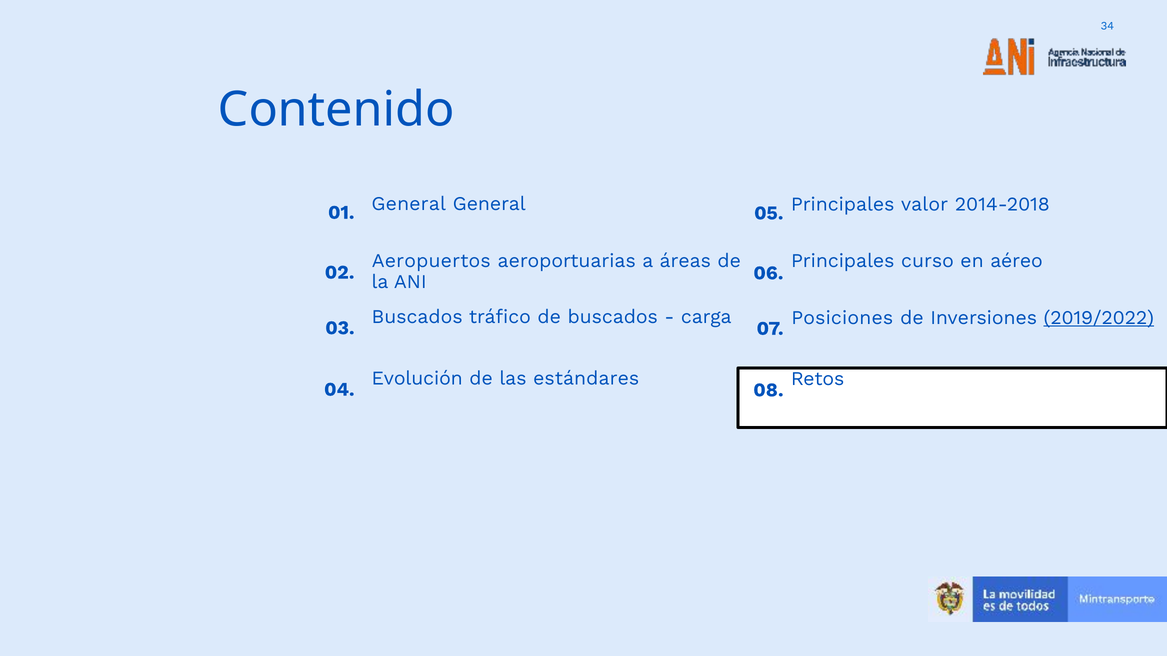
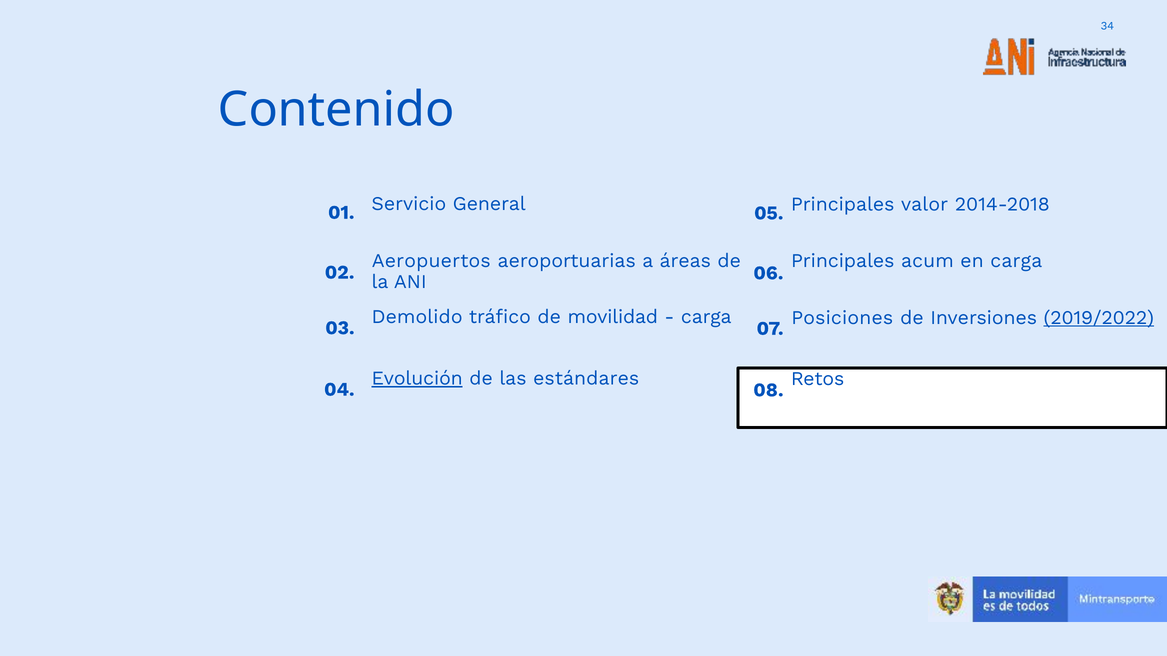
General: General -> Servicio (409, 204)
curso: curso -> acum (927, 261)
en aéreo: aéreo -> carga (1016, 261)
Buscados: Buscados -> Demolido (417, 317)
de buscados: buscados -> movilidad (613, 317)
Evolución underline: none -> present (417, 379)
